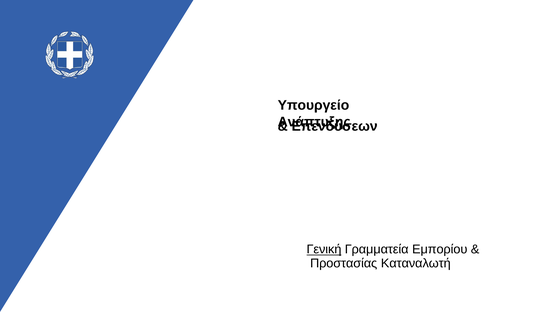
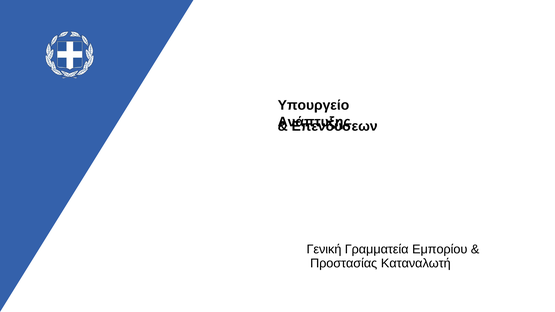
Γενική underline: present -> none (324, 250)
